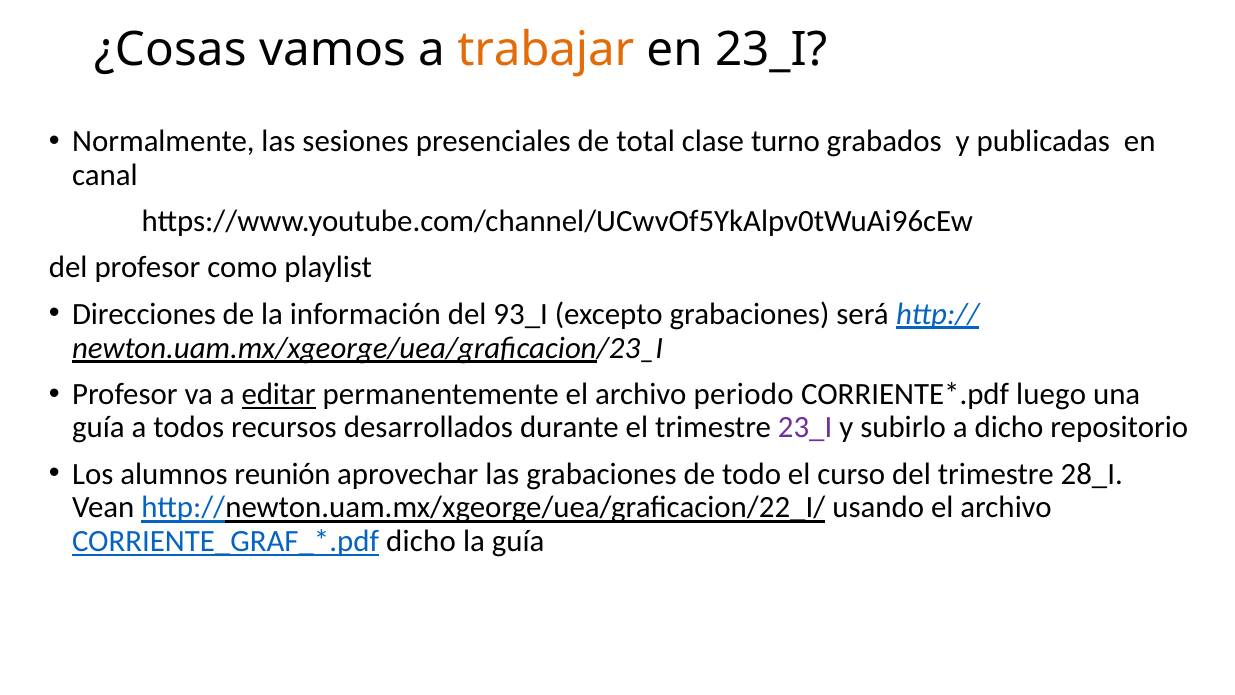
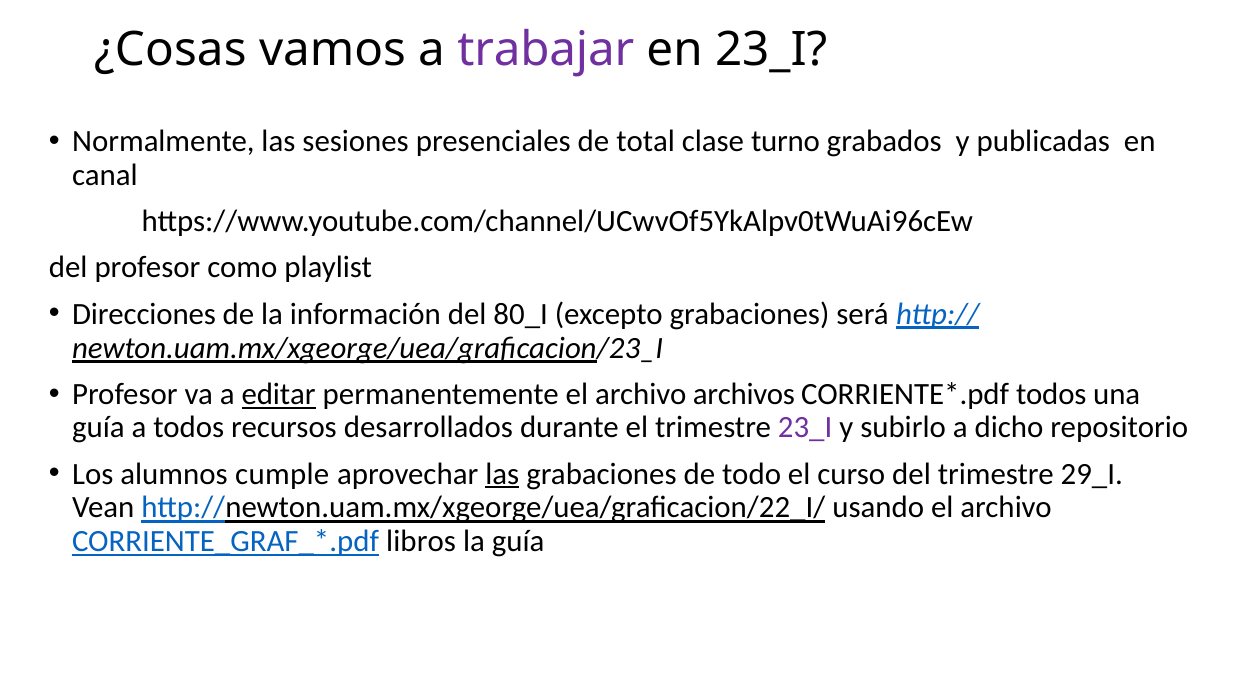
trabajar colour: orange -> purple (546, 49)
93_I: 93_I -> 80_I (521, 314)
periodo: periodo -> archivos (744, 394)
luego: luego -> todos (1051, 394)
reunión: reunión -> cumple (282, 474)
las underline: none -> present (502, 474)
28_I: 28_I -> 29_I (1092, 474)
dicho: dicho -> libros (421, 541)
